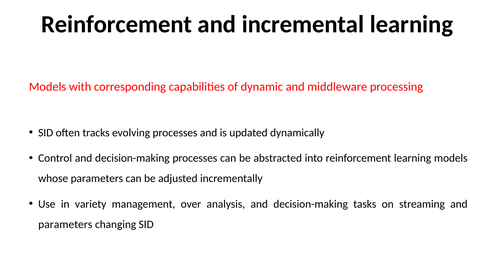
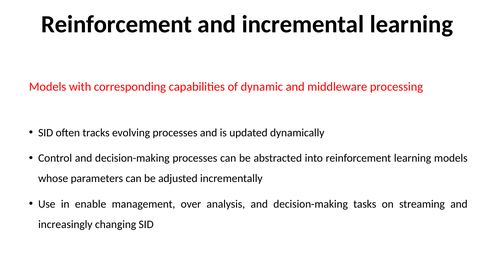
variety: variety -> enable (91, 204)
parameters: parameters -> increasingly (65, 224)
